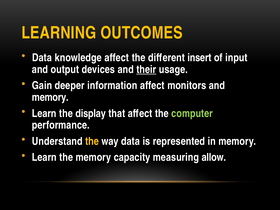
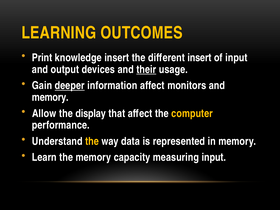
Data: Data -> Print (42, 58)
knowledge affect: affect -> insert (117, 58)
deeper underline: none -> present (70, 86)
Learn: Learn -> Allow (44, 113)
computer colour: light green -> yellow (192, 113)
measuring allow: allow -> input (214, 157)
